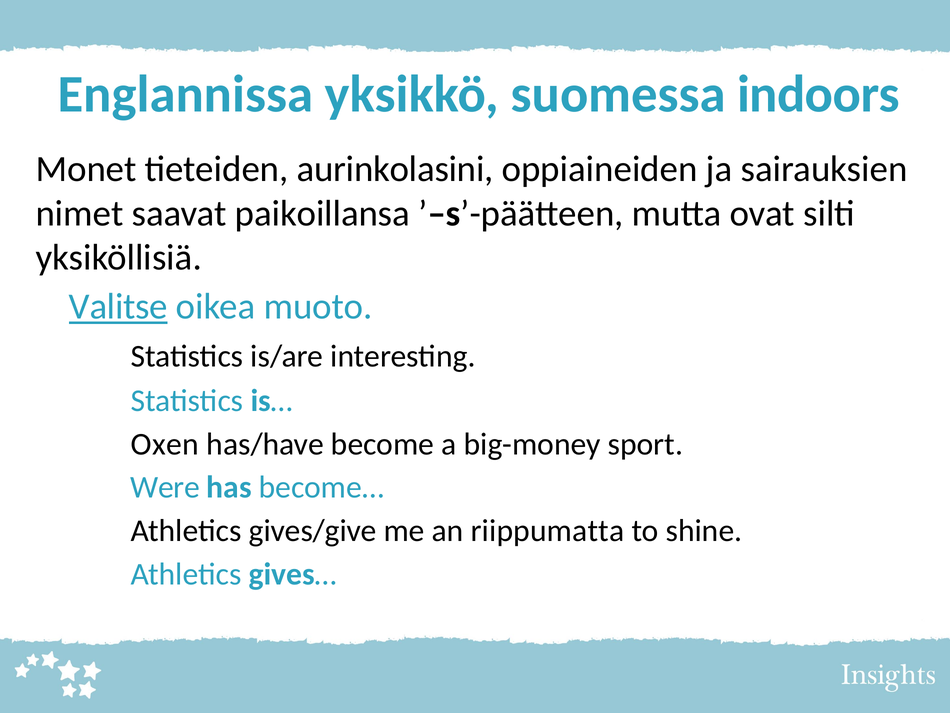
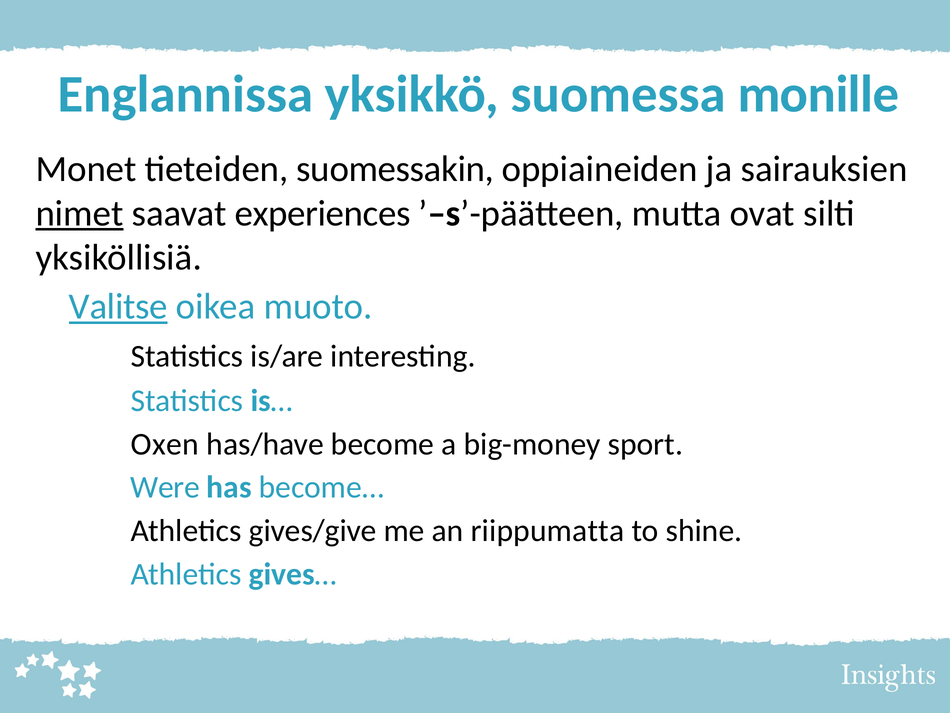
indoors: indoors -> monille (818, 94)
aurinkolasini: aurinkolasini -> suomessakin (395, 169)
nimet underline: none -> present (80, 213)
paikoillansa: paikoillansa -> experiences (323, 213)
